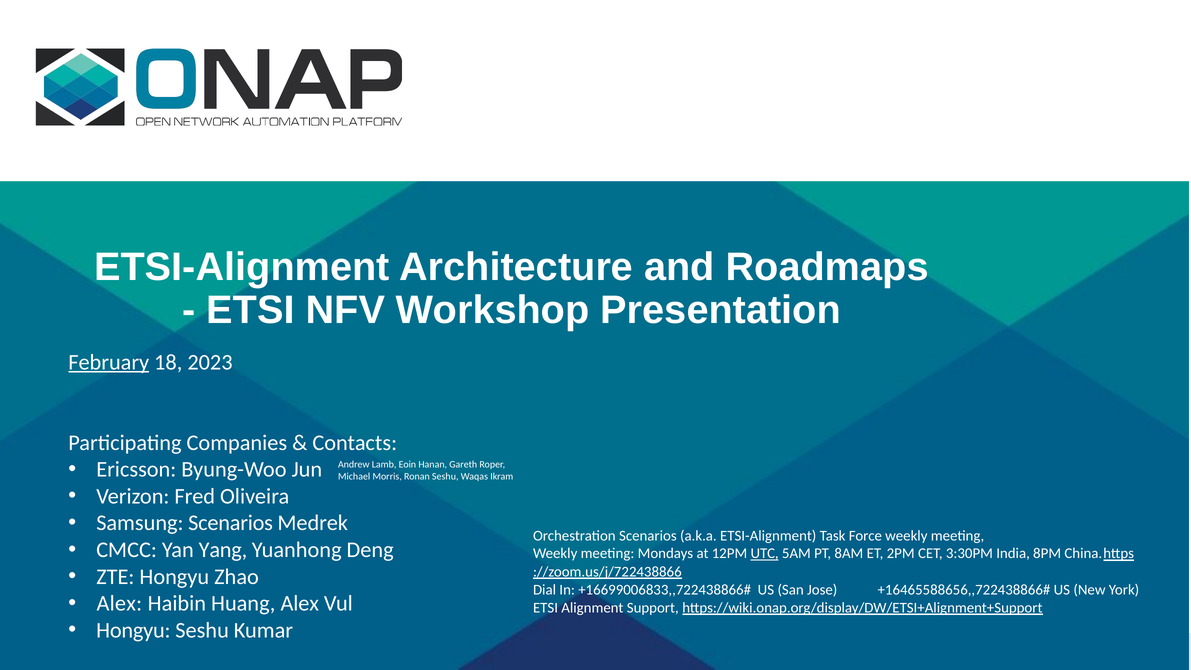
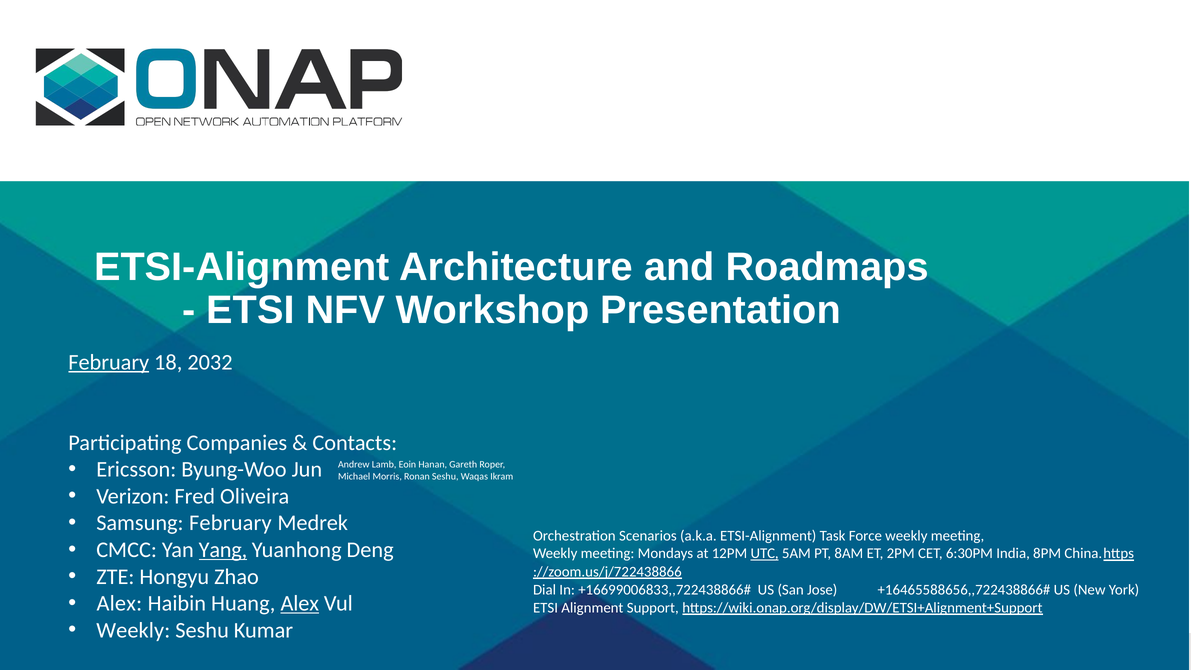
2023: 2023 -> 2032 (210, 362)
Samsung Scenarios: Scenarios -> February (230, 523)
Yang underline: none -> present (223, 550)
3:30PM: 3:30PM -> 6:30PM (969, 553)
Alex underline: none -> present (300, 603)
Hongyu: Hongyu -> Weekly (133, 630)
